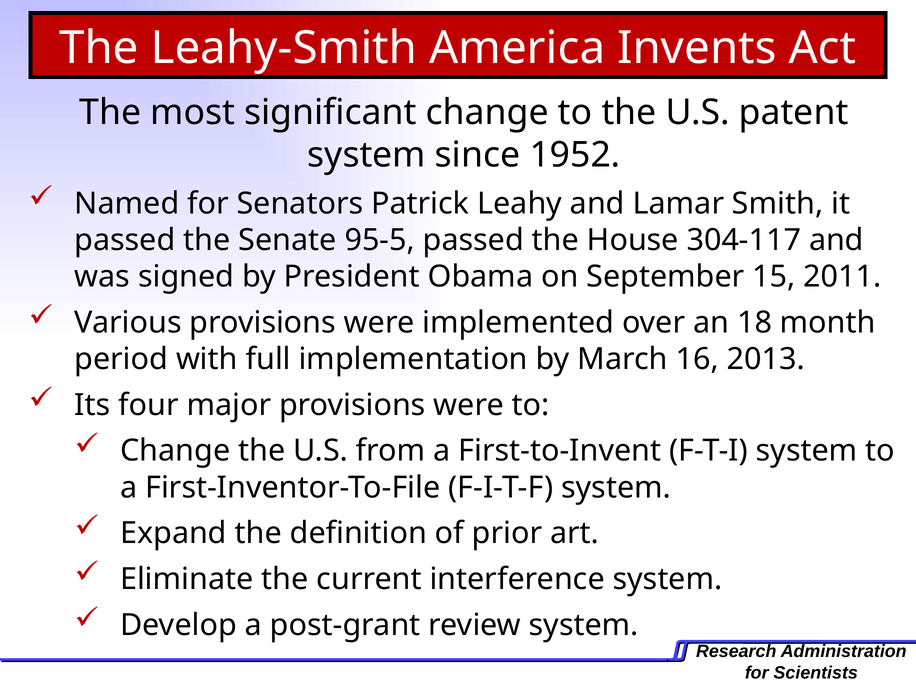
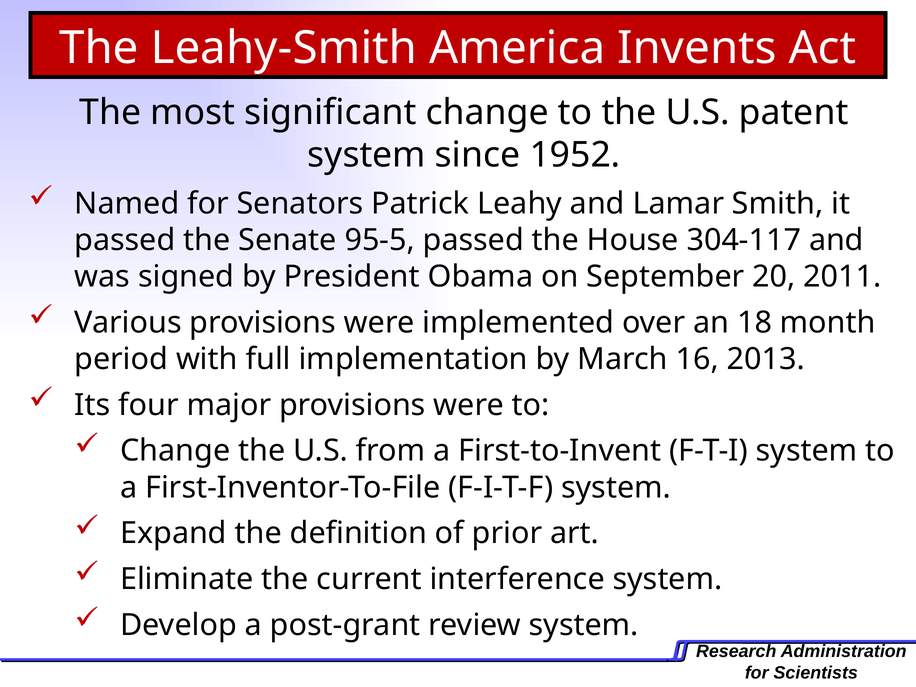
15: 15 -> 20 (774, 277)
